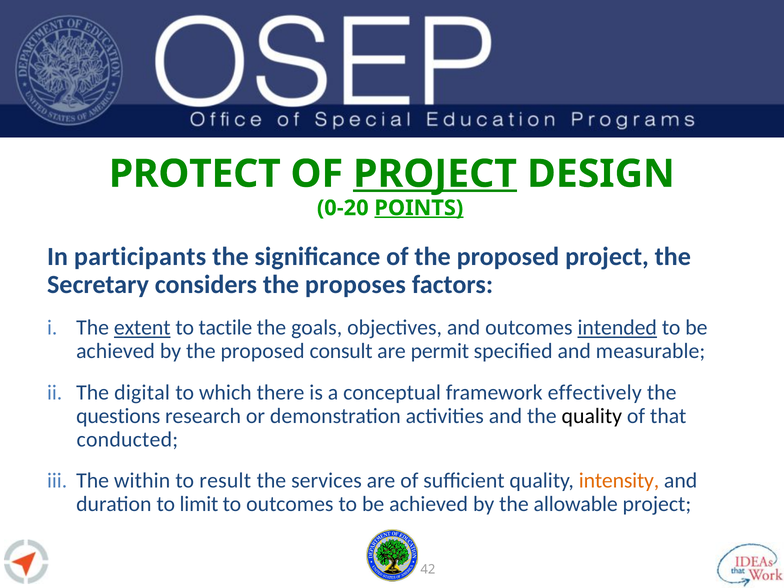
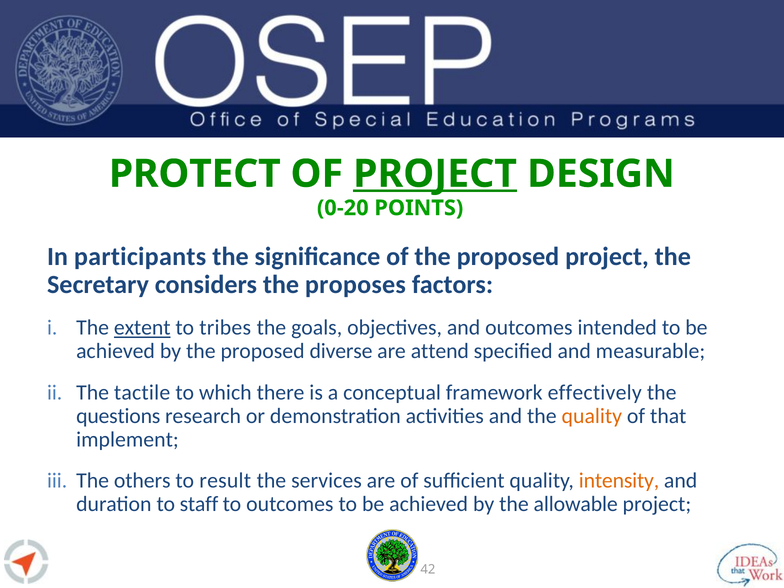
POINTS underline: present -> none (419, 208)
tactile: tactile -> tribes (225, 328)
intended underline: present -> none (617, 328)
consult: consult -> diverse (341, 351)
permit: permit -> attend (440, 351)
digital: digital -> tactile (142, 392)
quality colour: black -> orange (592, 416)
conducted: conducted -> implement (127, 439)
within: within -> others (142, 481)
limit: limit -> staff (199, 504)
